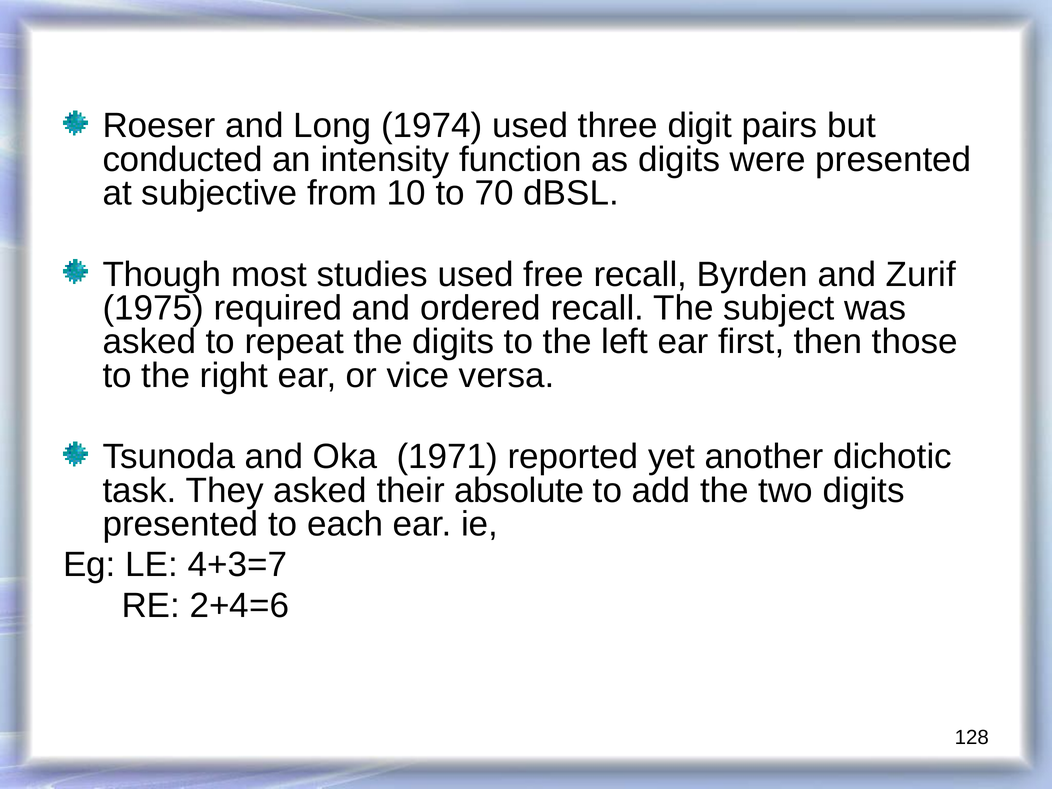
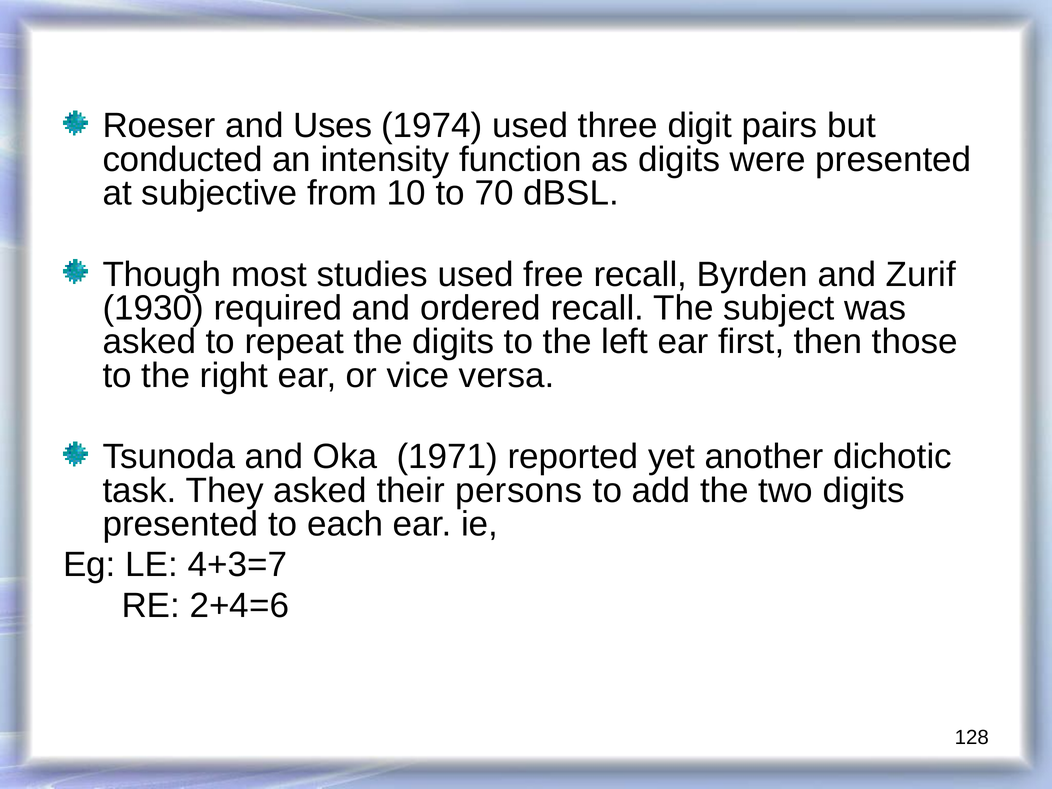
Long: Long -> Uses (333, 126)
1975: 1975 -> 1930 (153, 308)
absolute: absolute -> persons (519, 490)
